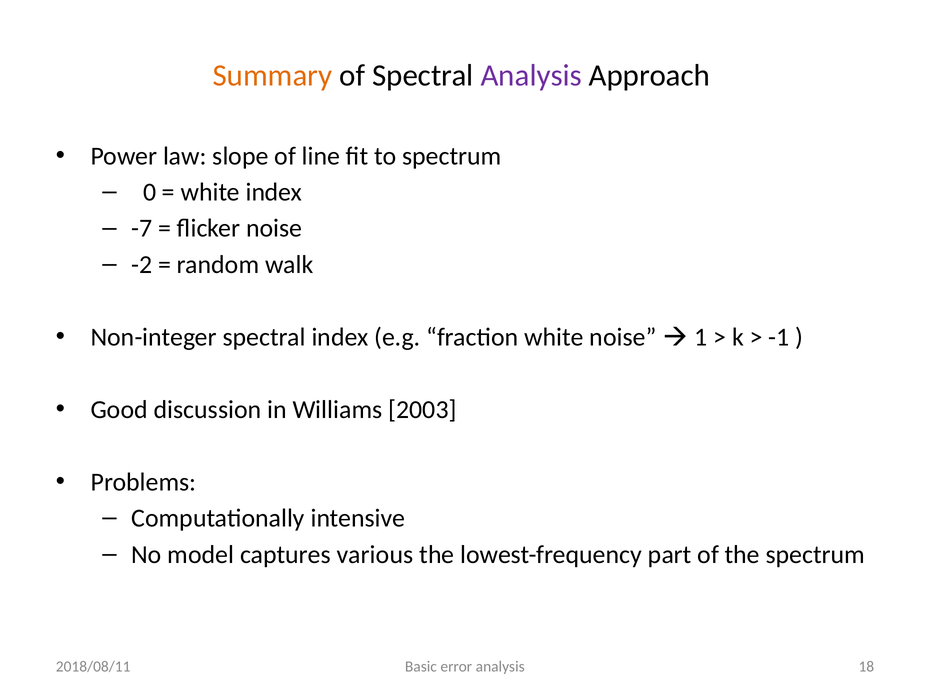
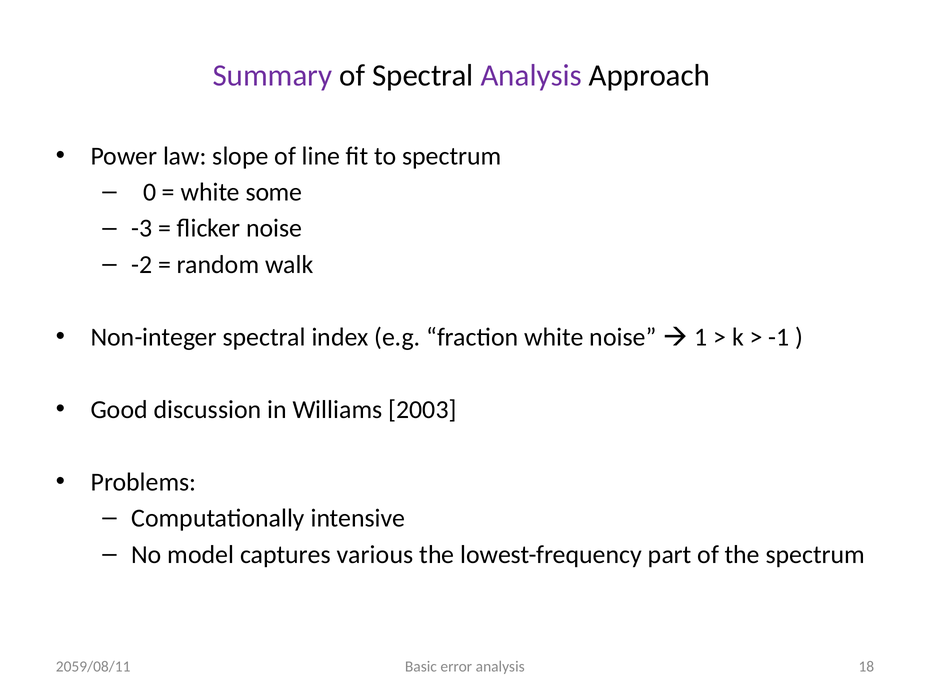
Summary colour: orange -> purple (272, 75)
white index: index -> some (274, 192)
-7: -7 -> -3 (142, 228)
2018/08/11: 2018/08/11 -> 2059/08/11 (93, 666)
